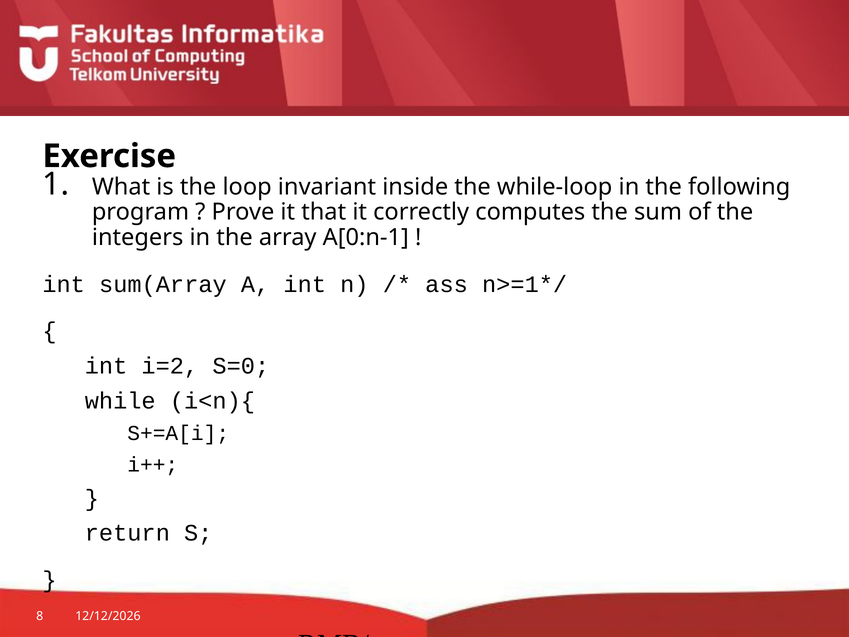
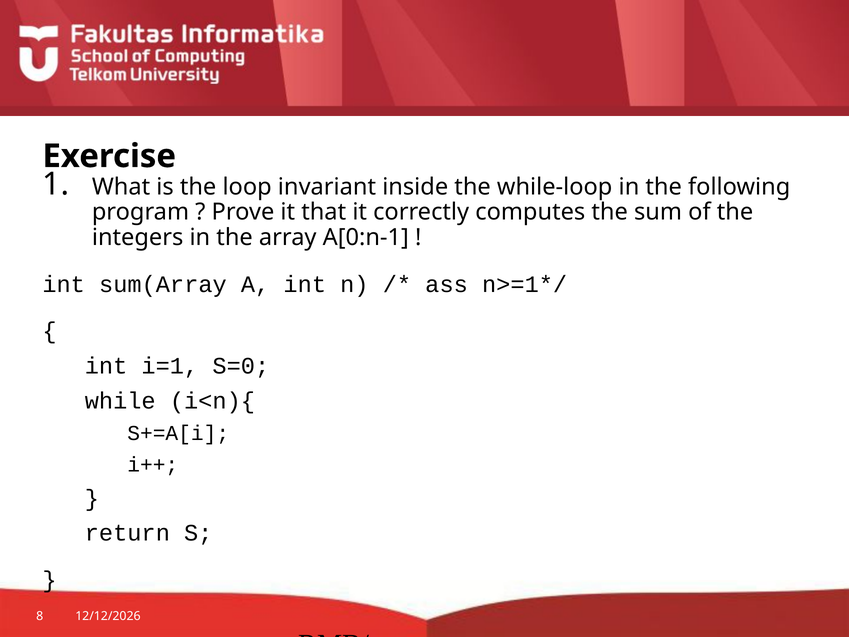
i=2: i=2 -> i=1 (170, 366)
